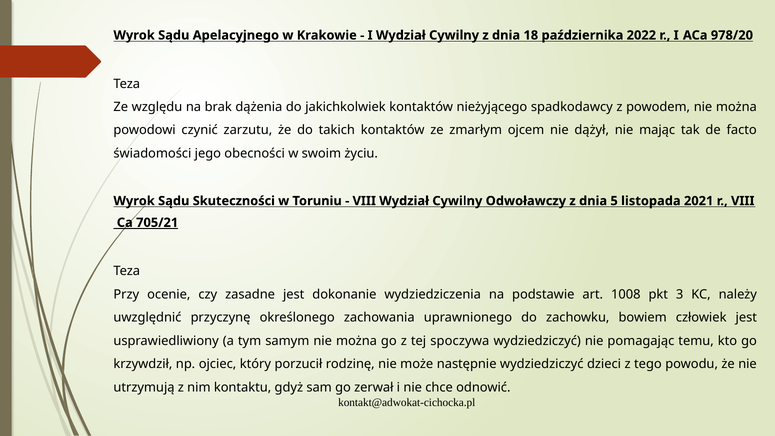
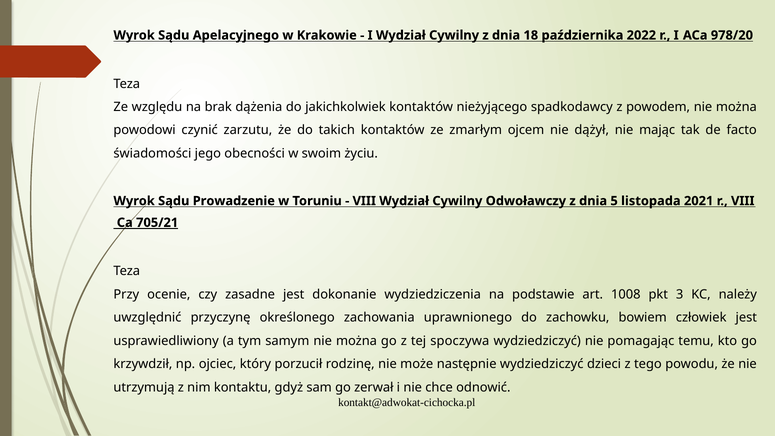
Skuteczności: Skuteczności -> Prowadzenie (234, 201)
